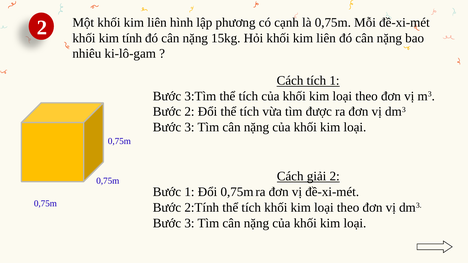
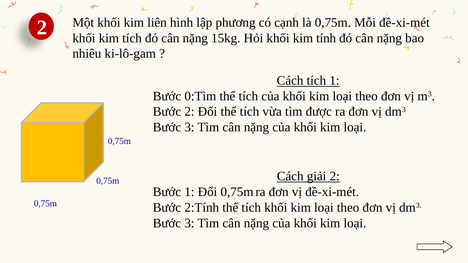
kim tính: tính -> tích (132, 38)
Hỏi khối kim liên: liên -> tính (326, 38)
3:Tìm: 3:Tìm -> 0:Tìm (200, 96)
